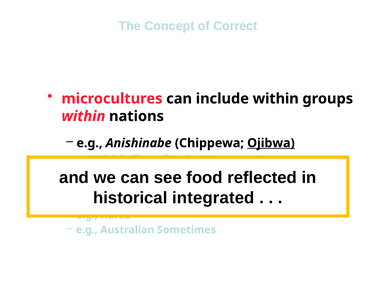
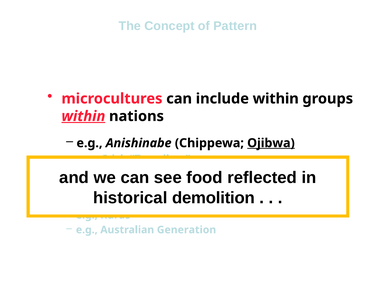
Correct: Correct -> Pattern (235, 26)
within underline: none -> present (83, 116)
integrated: integrated -> demolition (213, 198)
Australian Sometimes: Sometimes -> Generation (187, 230)
